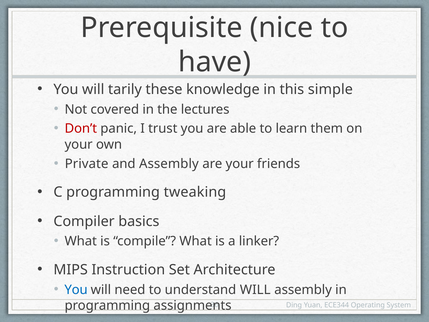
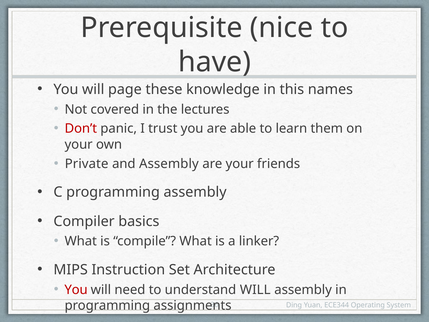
tarily: tarily -> page (125, 89)
simple: simple -> names (330, 89)
programming tweaking: tweaking -> assembly (195, 192)
You colour: blue -> red (76, 289)
